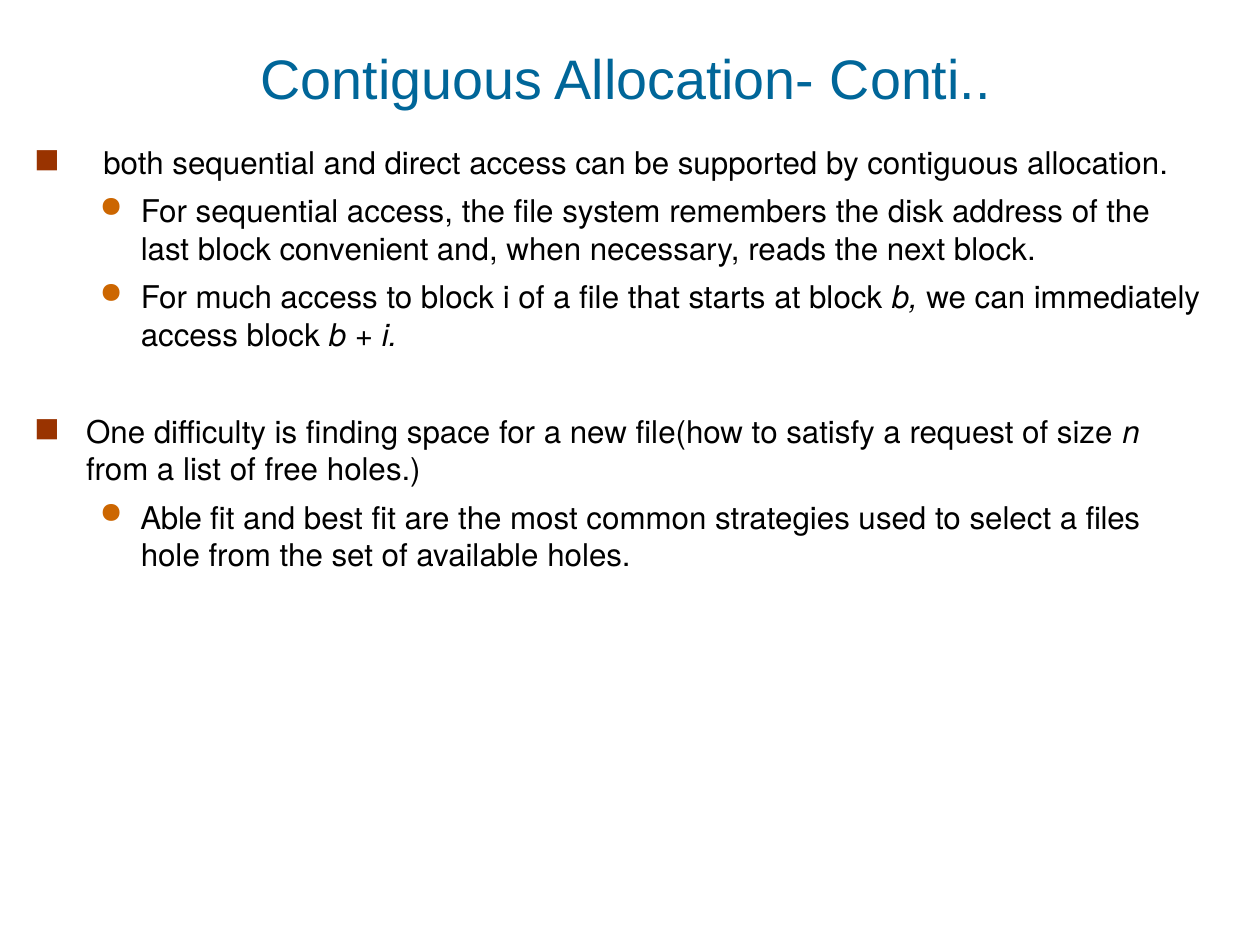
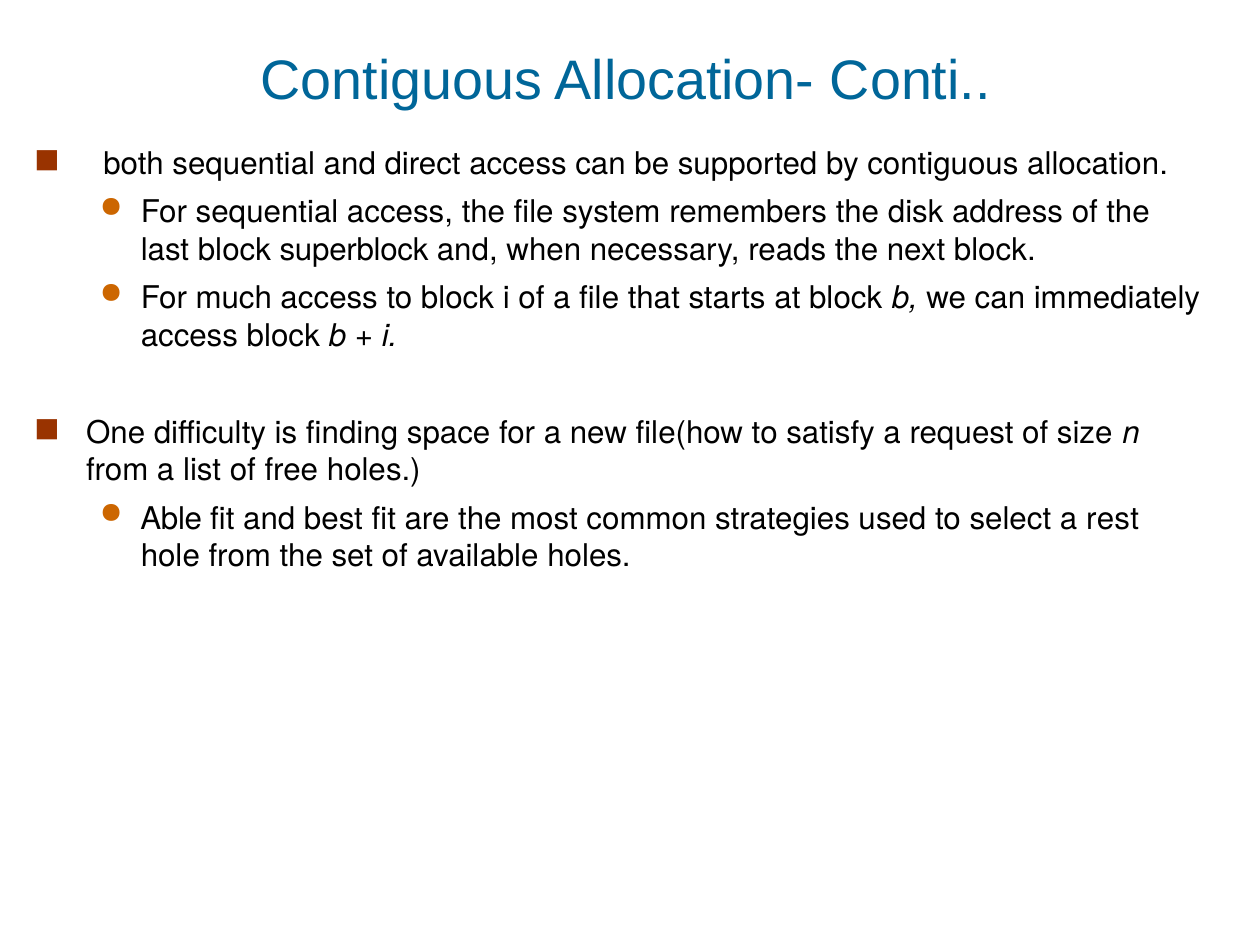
convenient: convenient -> superblock (354, 250)
files: files -> rest (1113, 519)
